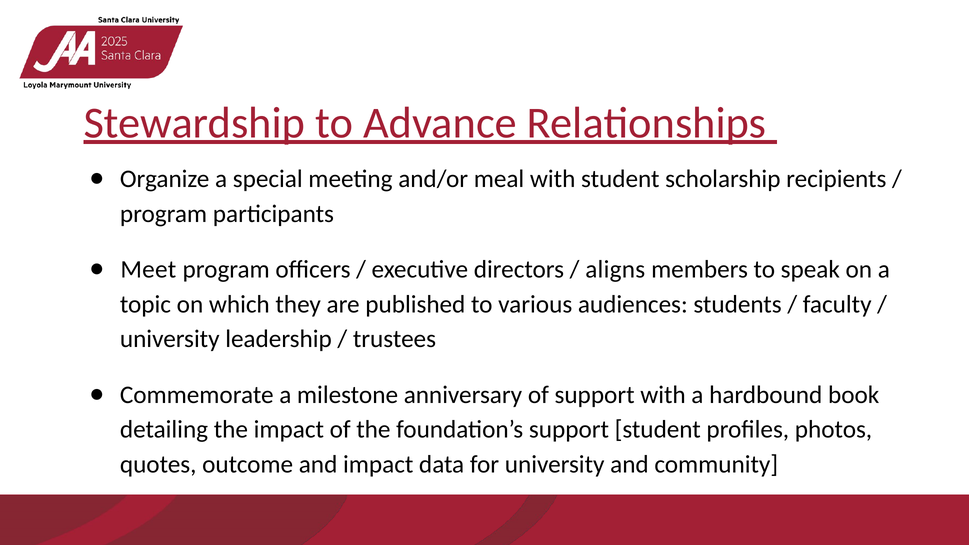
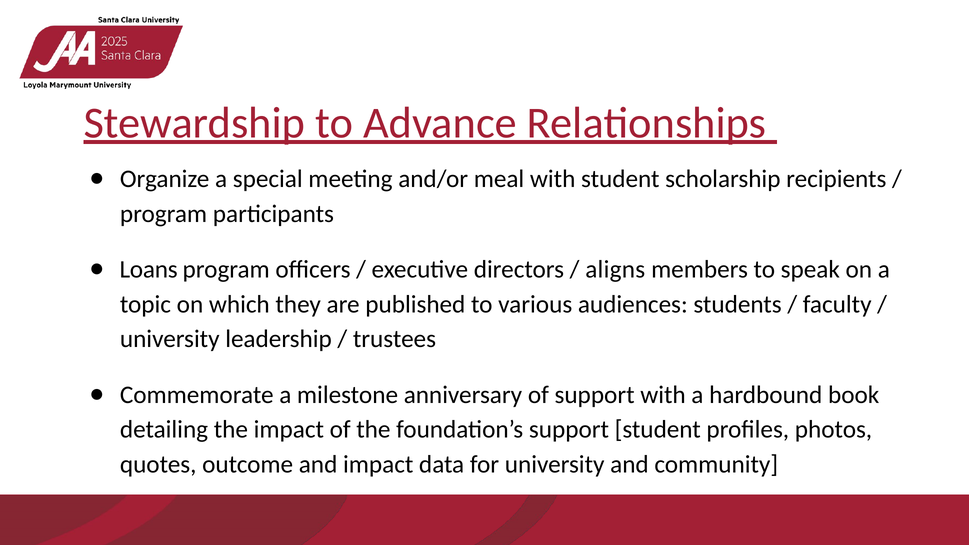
Meet: Meet -> Loans (149, 269)
